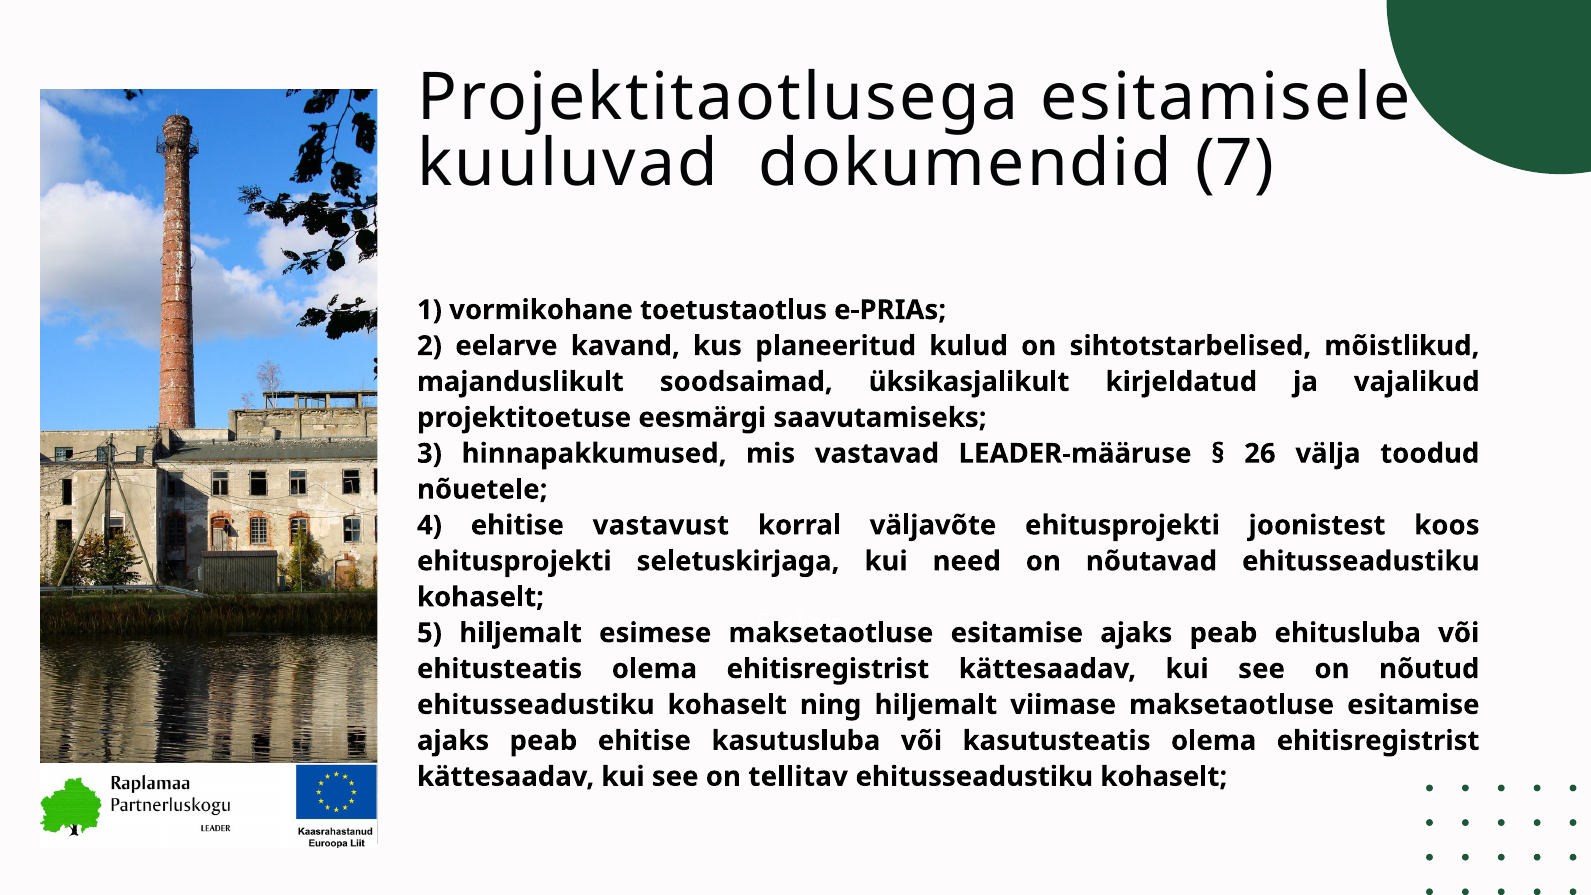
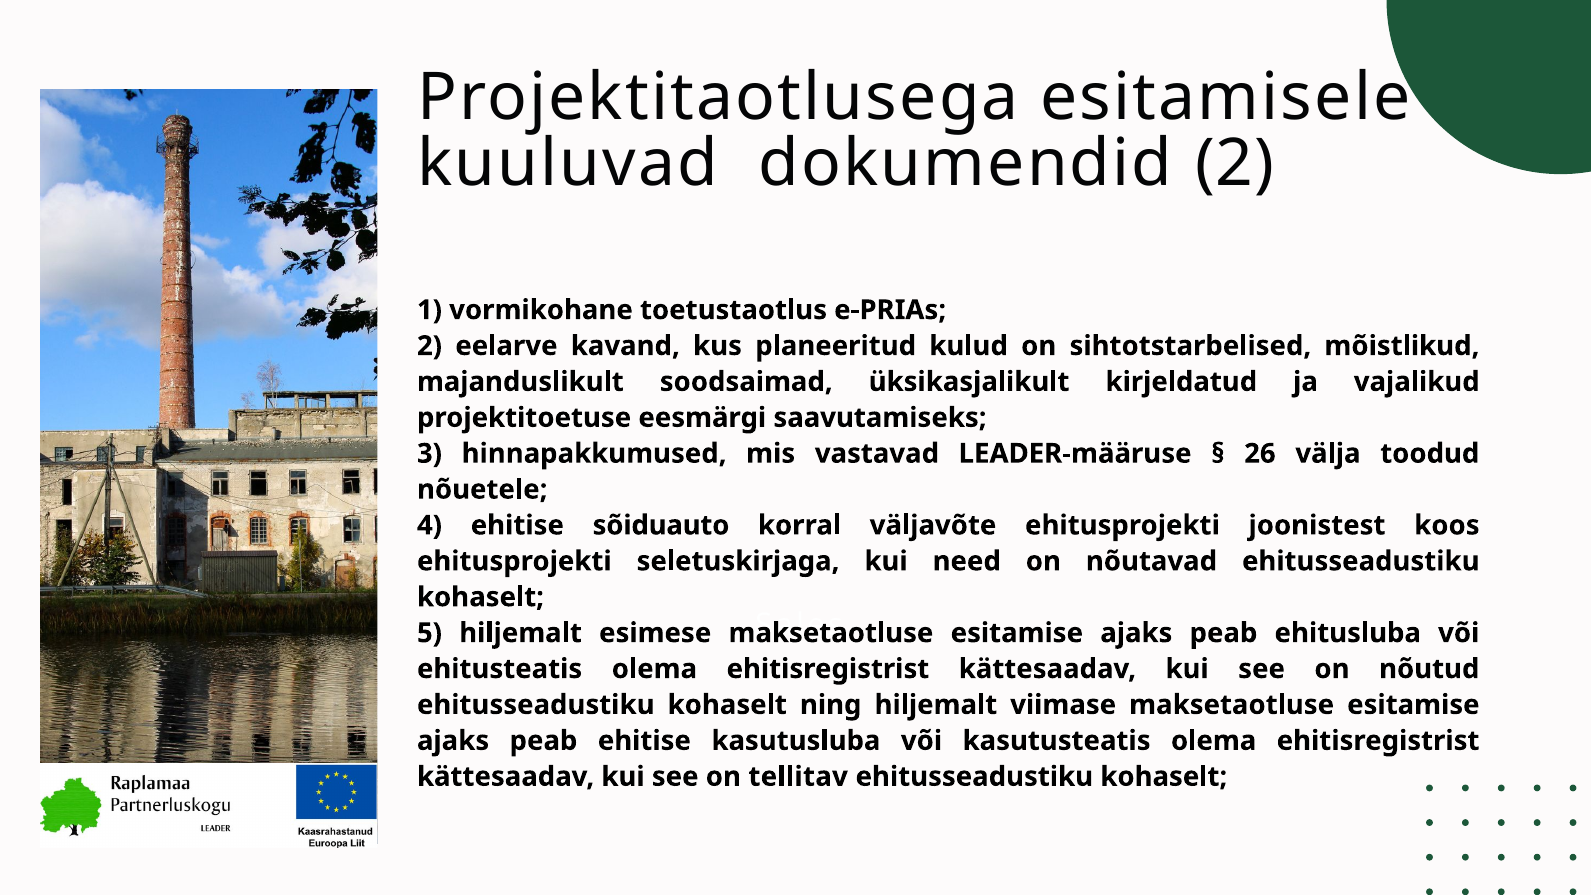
dokumendid 7: 7 -> 2 (1235, 163)
vastavust: vastavust -> sõiduauto (661, 525)
